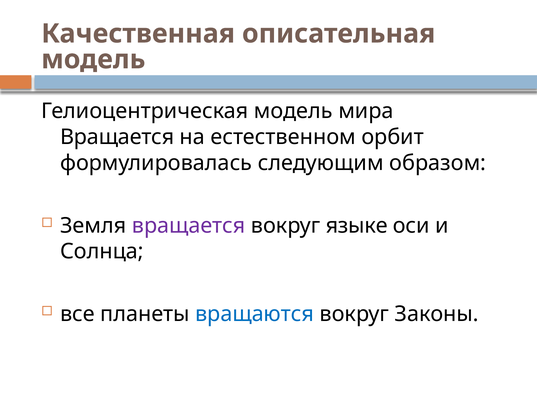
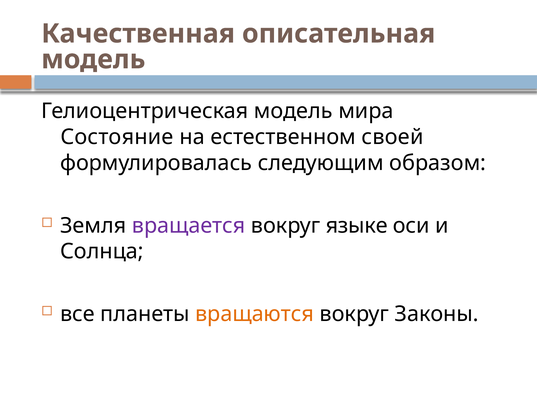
Вращается: Вращается -> Состояние (117, 137)
орбит: орбит -> своей (392, 137)
вращаются colour: blue -> orange (255, 314)
